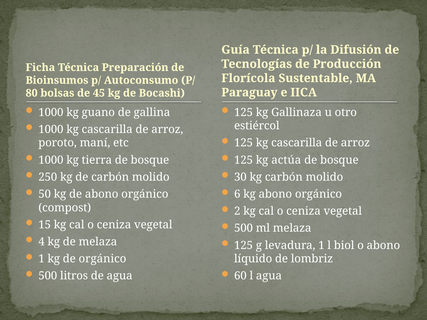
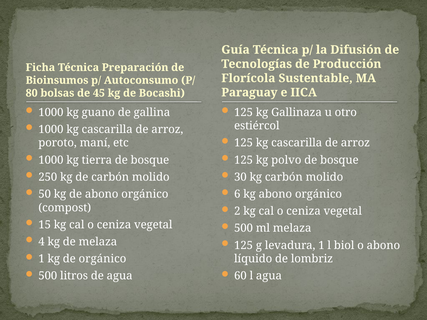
actúa: actúa -> polvo (286, 160)
